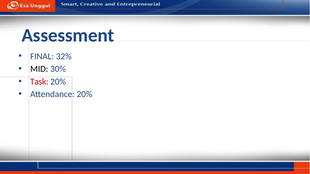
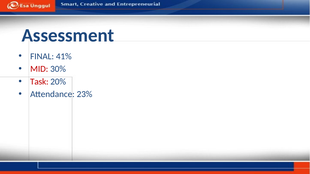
32%: 32% -> 41% (64, 56)
MID colour: black -> red (39, 69)
Attendance 20%: 20% -> 23% (84, 94)
